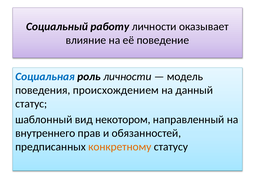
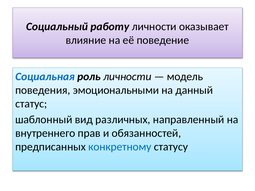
происхождением: происхождением -> эмоциональными (116, 90)
некотором: некотором -> различных (123, 120)
конкретному colour: orange -> blue (120, 147)
